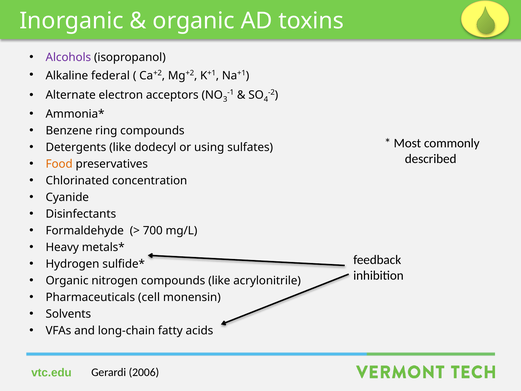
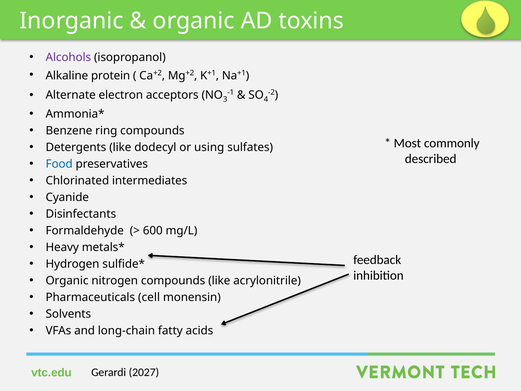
federal: federal -> protein (111, 76)
Food colour: orange -> blue (59, 164)
concentration: concentration -> intermediates (150, 181)
700: 700 -> 600 (153, 230)
2006: 2006 -> 2027 (144, 372)
